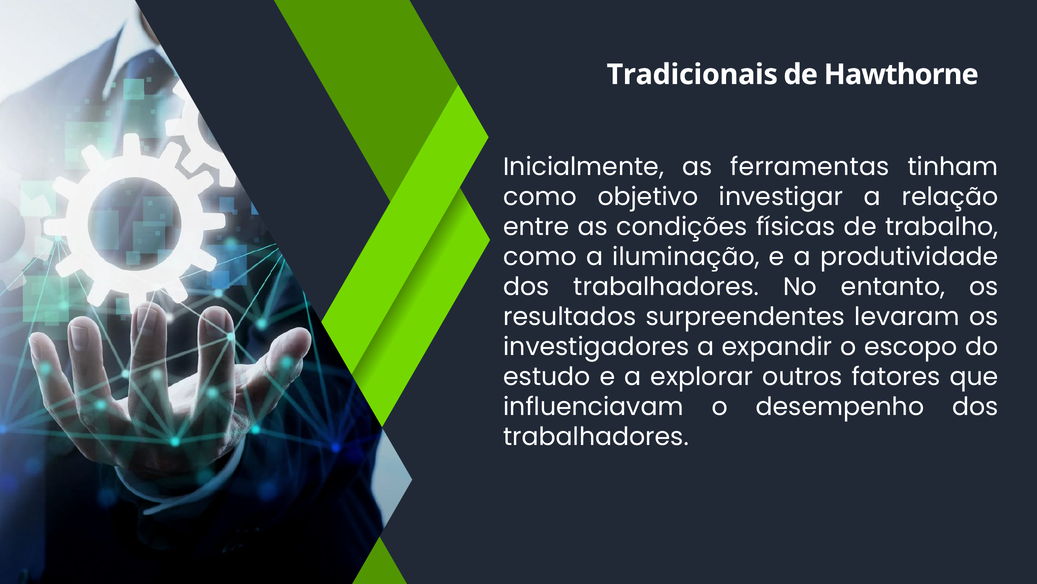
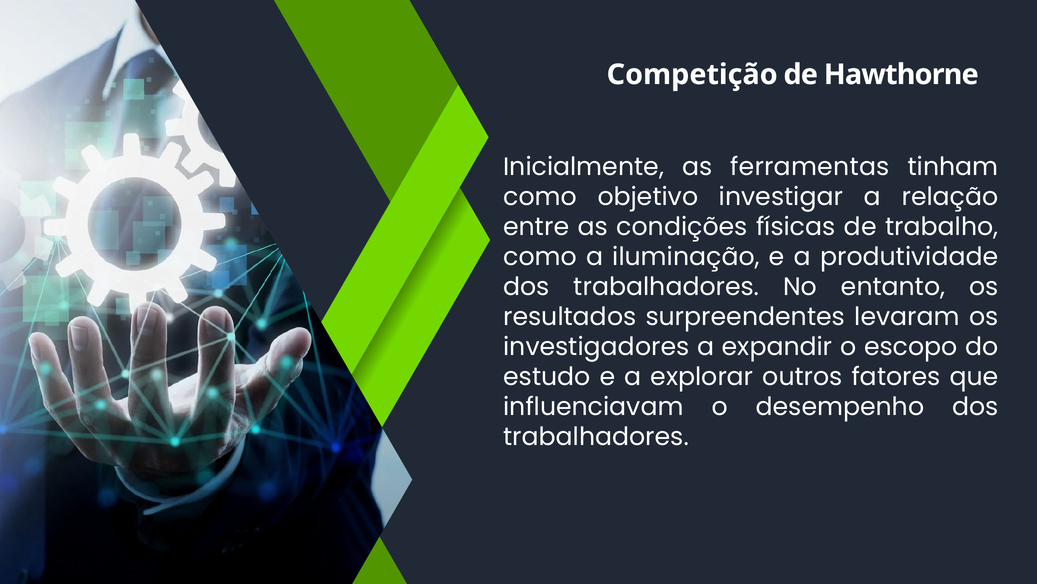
Tradicionais: Tradicionais -> Competição (692, 75)
